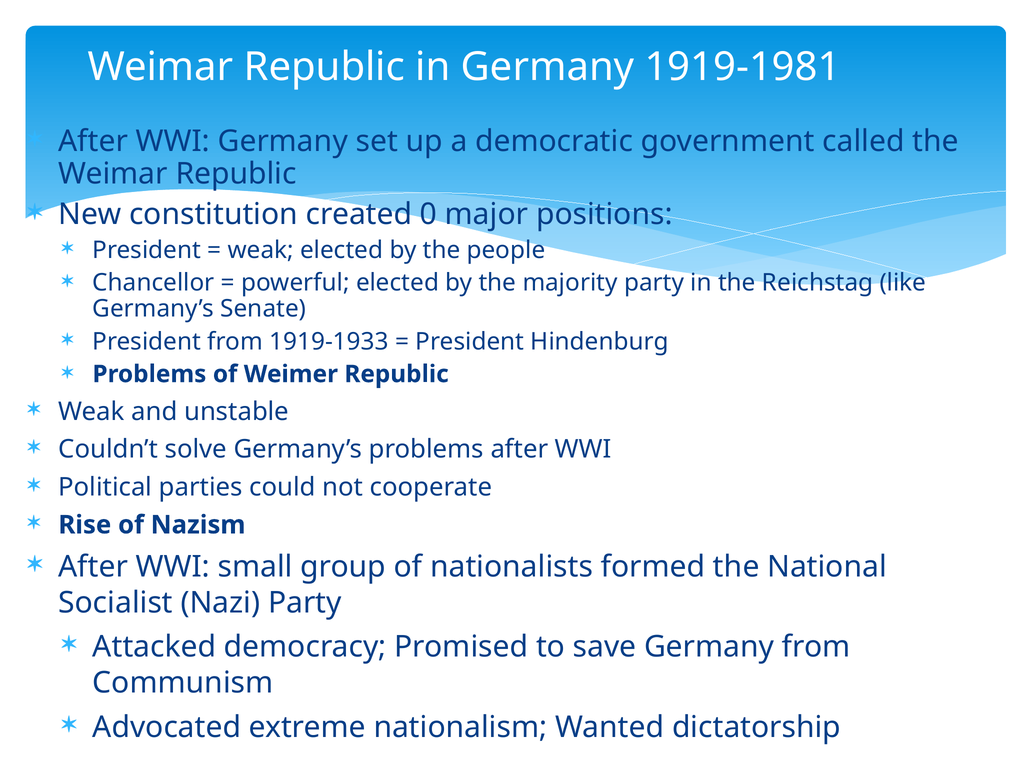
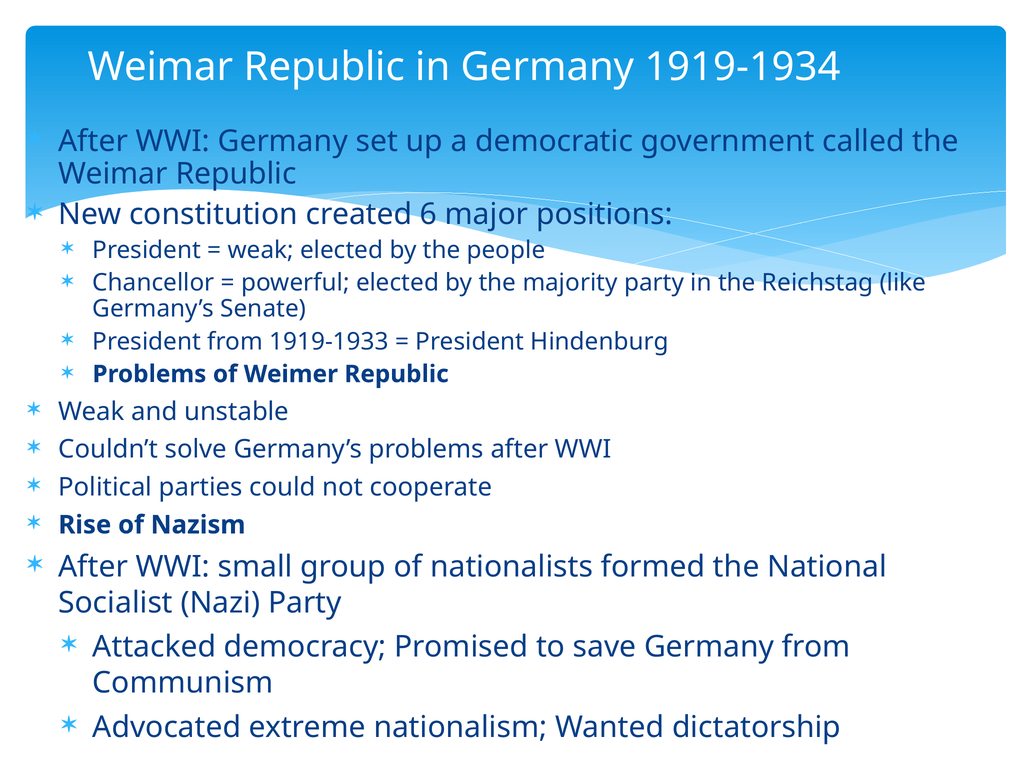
1919-1981: 1919-1981 -> 1919-1934 (743, 67)
0: 0 -> 6 (429, 214)
